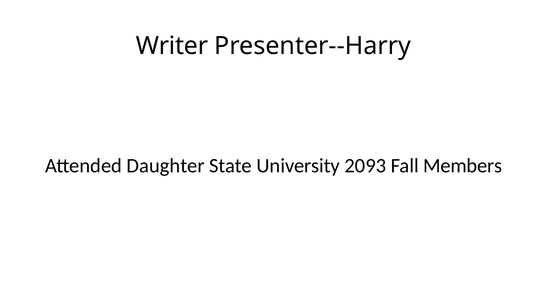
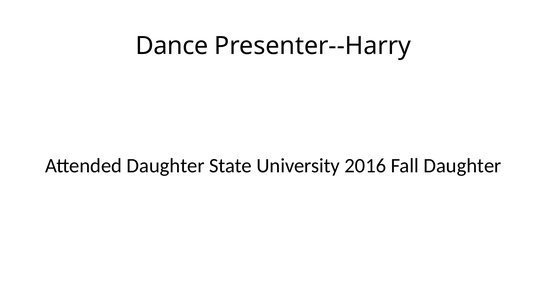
Writer: Writer -> Dance (172, 46)
2093: 2093 -> 2016 (365, 166)
Fall Members: Members -> Daughter (462, 166)
